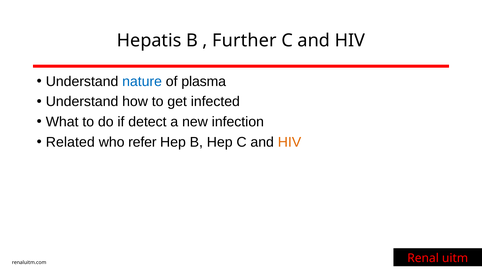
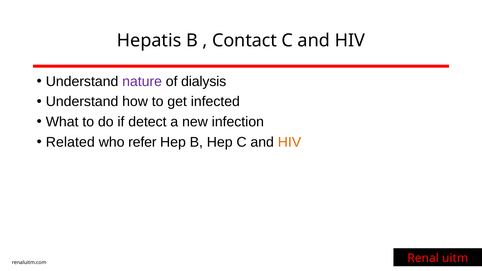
Further: Further -> Contact (245, 41)
nature colour: blue -> purple (142, 81)
plasma: plasma -> dialysis (204, 81)
